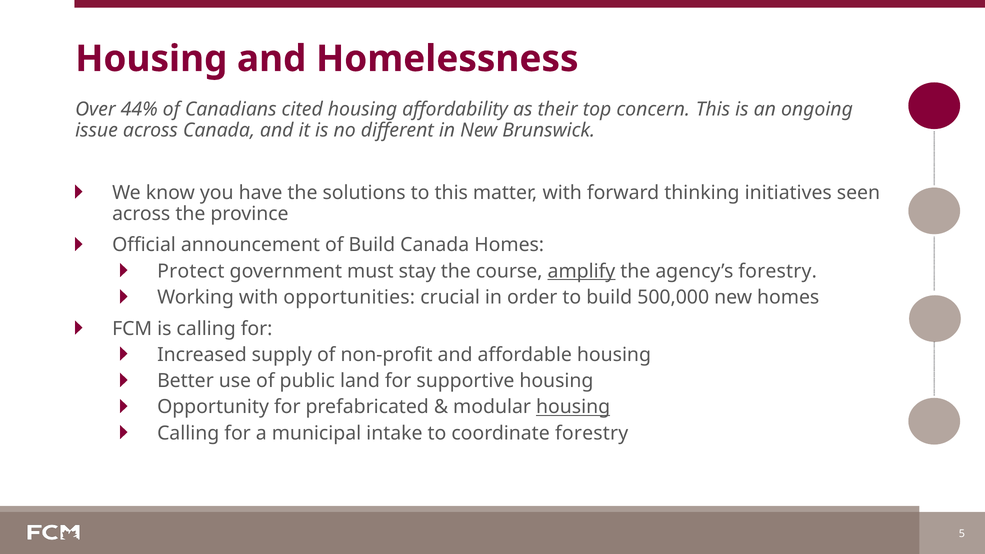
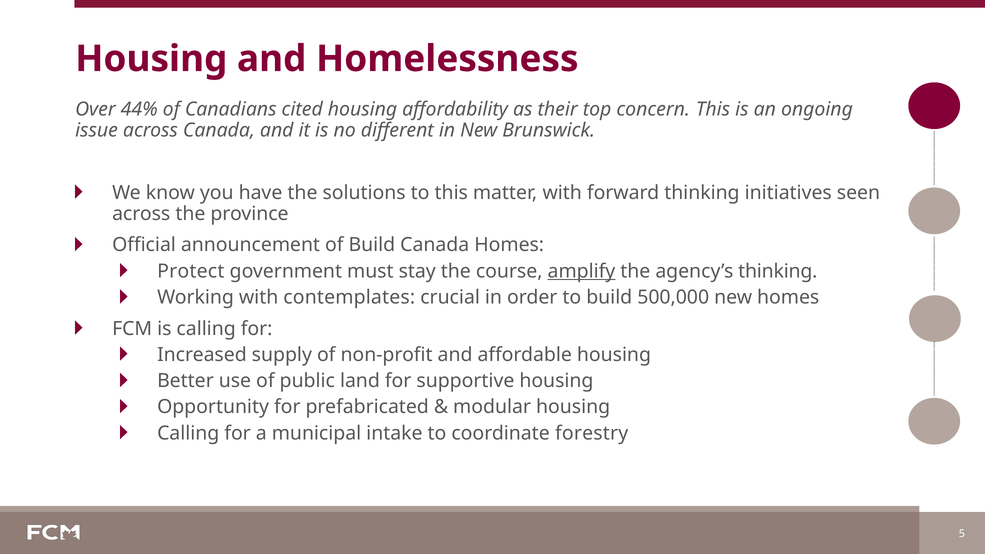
agency’s forestry: forestry -> thinking (778, 271)
opportunities: opportunities -> contemplates (349, 297)
housing underline: present -> none (573, 407)
